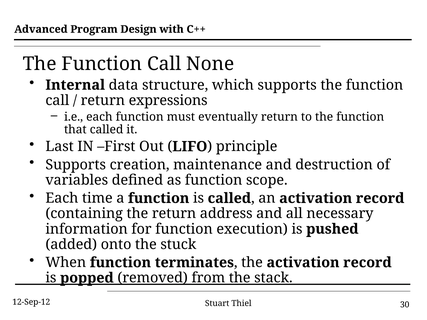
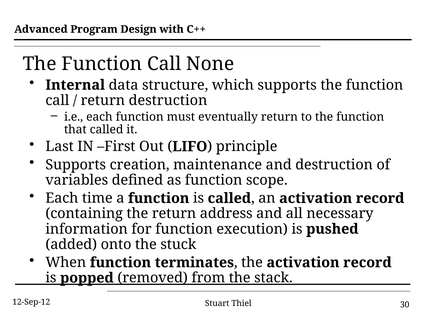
return expressions: expressions -> destruction (168, 100)
